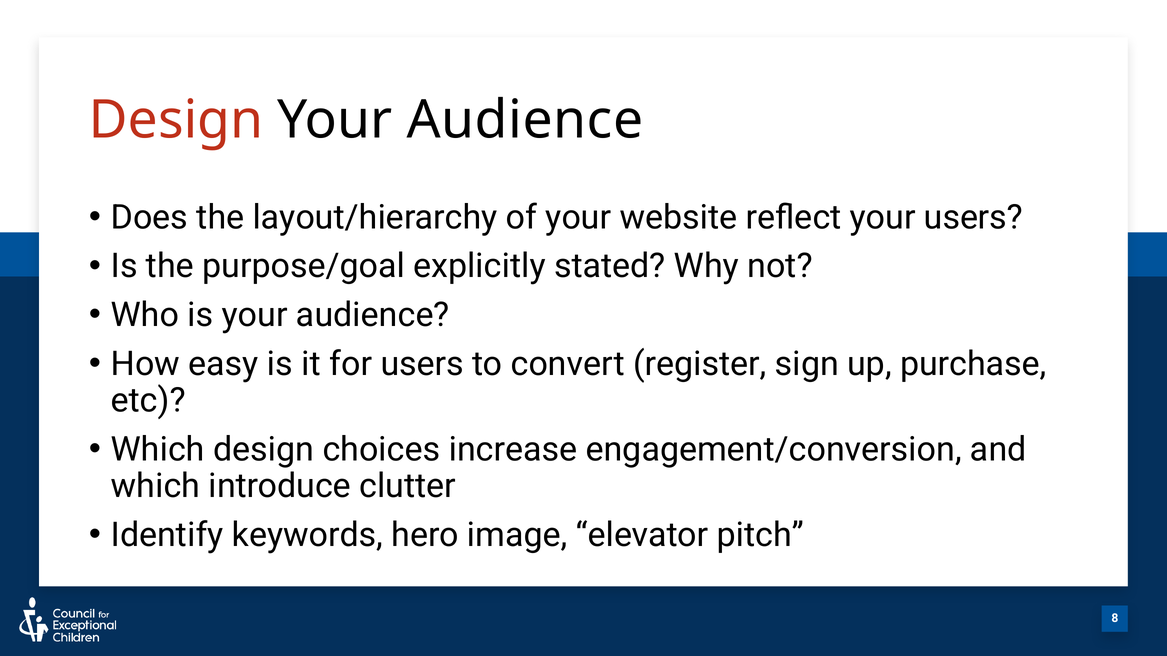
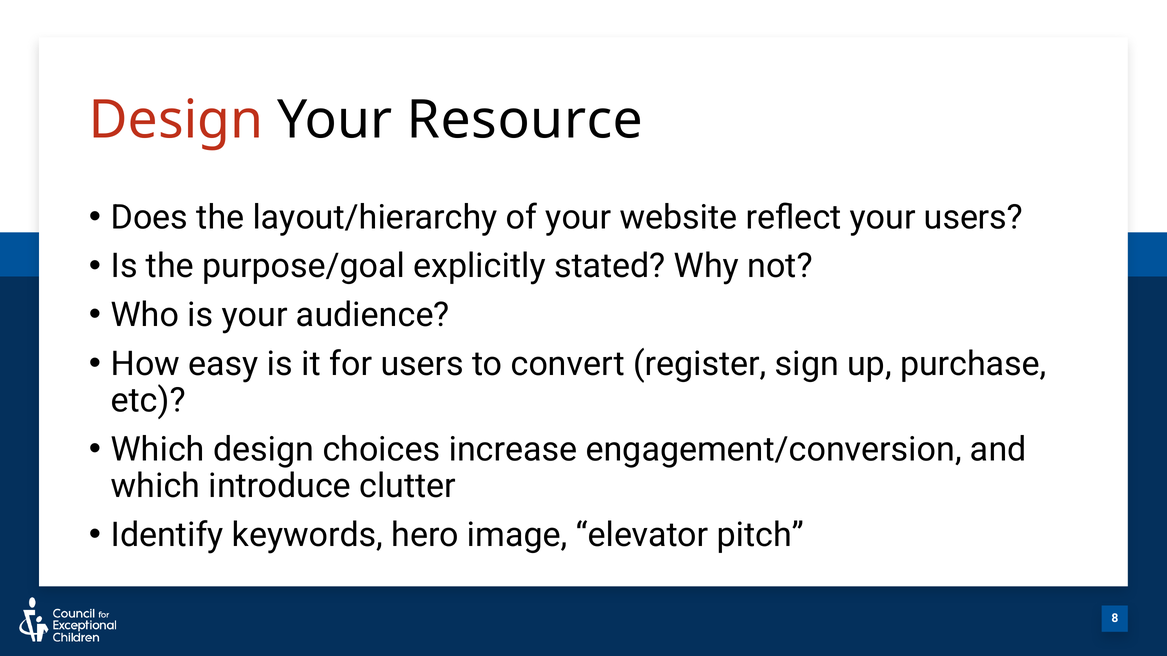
Design Your Audience: Audience -> Resource (525, 120)
